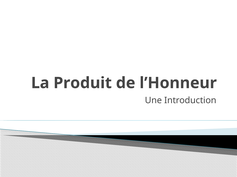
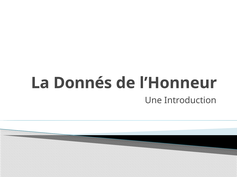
Produit: Produit -> Donnés (83, 83)
